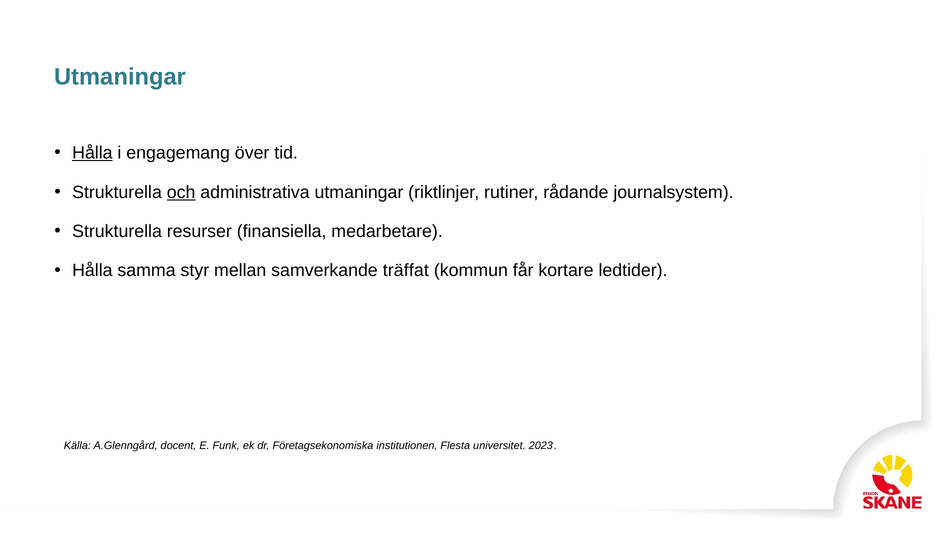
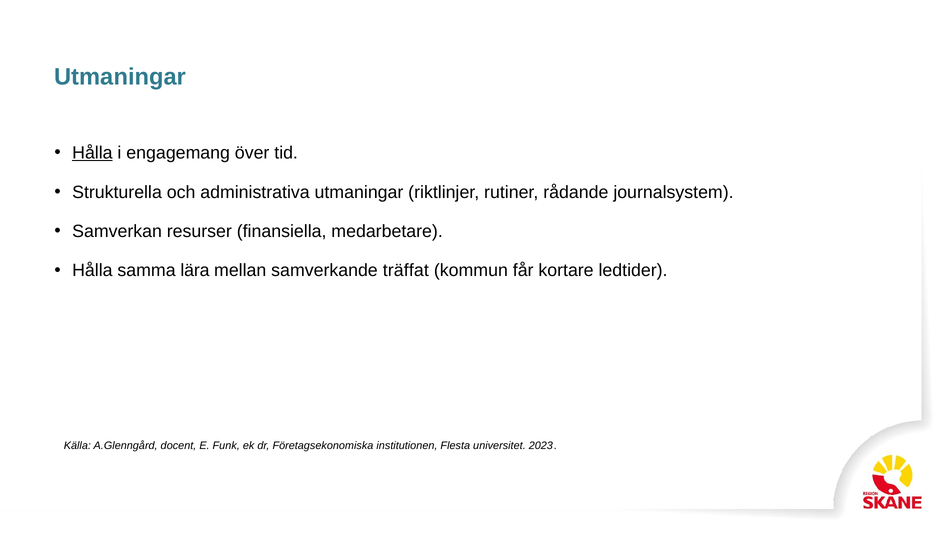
och underline: present -> none (181, 192)
Strukturella: Strukturella -> Samverkan (117, 231)
styr: styr -> lära (195, 270)
